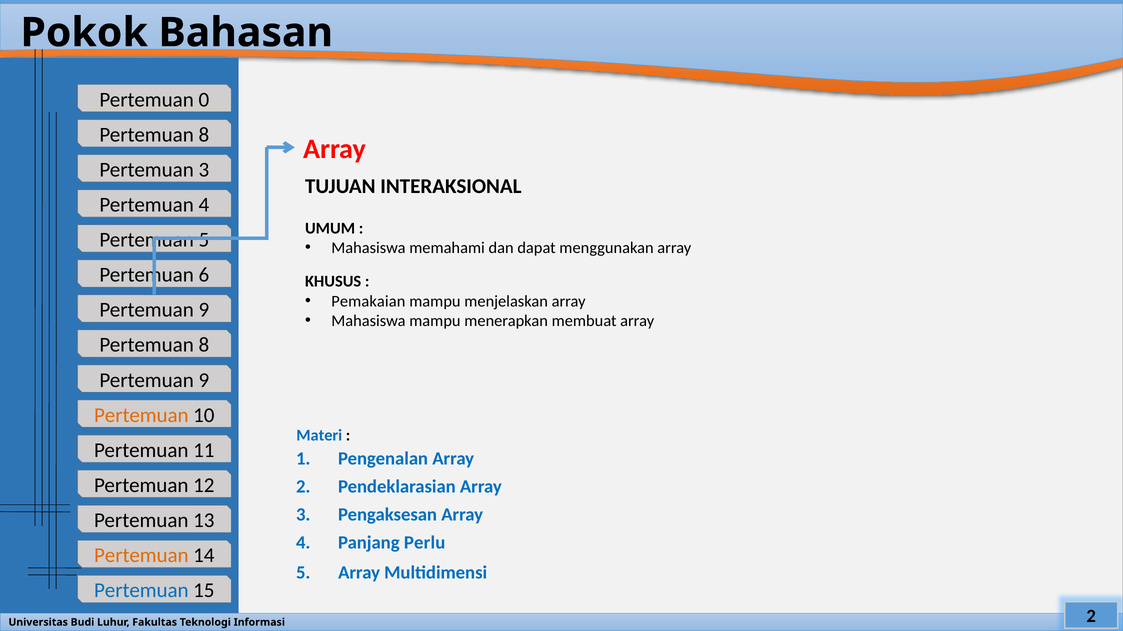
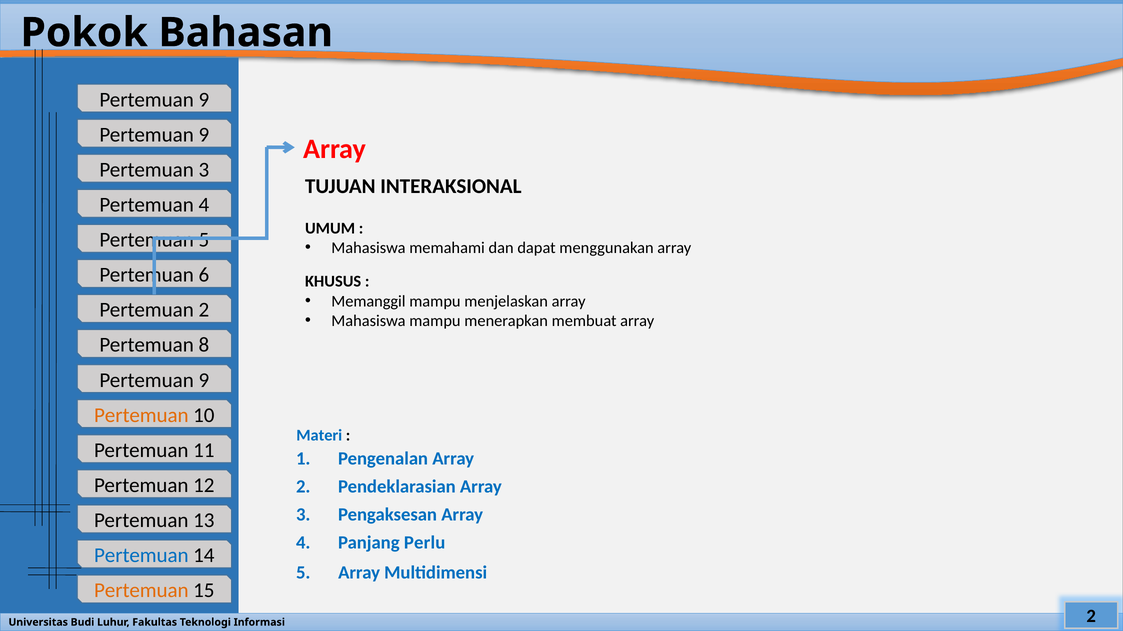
0: 0 -> 9 (204, 100)
8: 8 -> 9 (204, 135)
Pemakaian: Pemakaian -> Memanggil (368, 302)
9: 9 -> 2 (204, 310)
Pertemuan colour: orange -> blue (141, 556)
Pertemuan colour: blue -> orange (141, 591)
